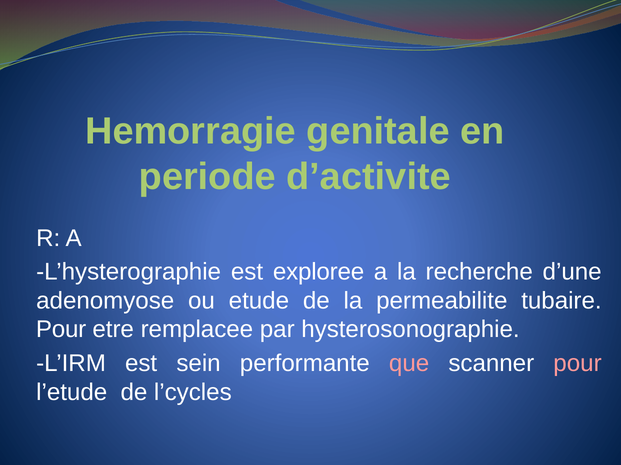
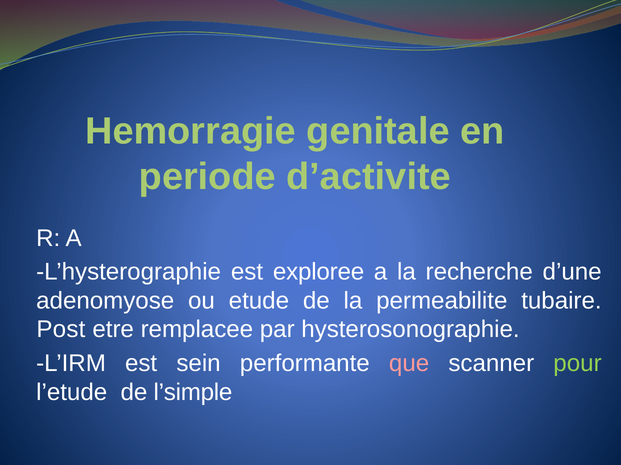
Pour: Pour -> Post (61, 330)
pour colour: pink -> light green (578, 364)
l’cycles: l’cycles -> l’simple (193, 393)
